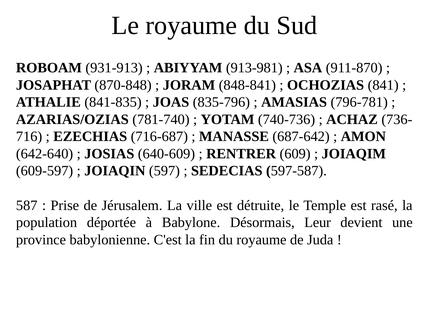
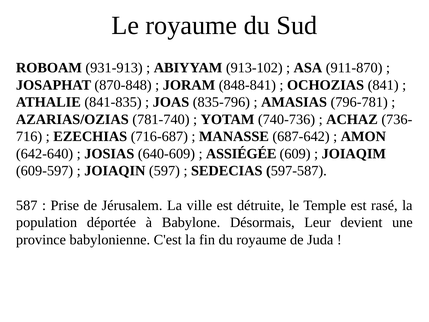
913-981: 913-981 -> 913-102 (254, 68)
RENTRER: RENTRER -> ASSIÉGÉE (241, 154)
